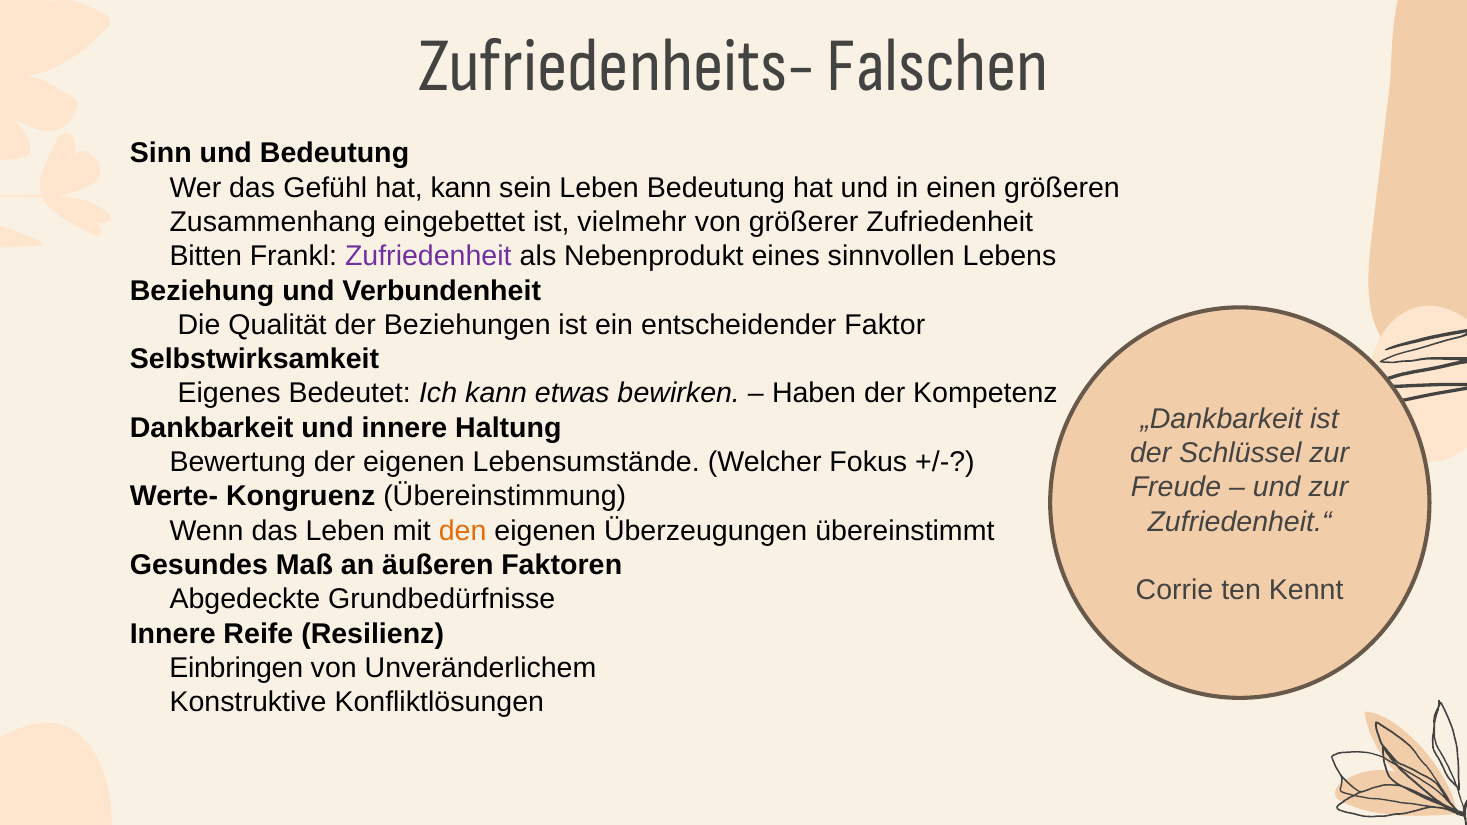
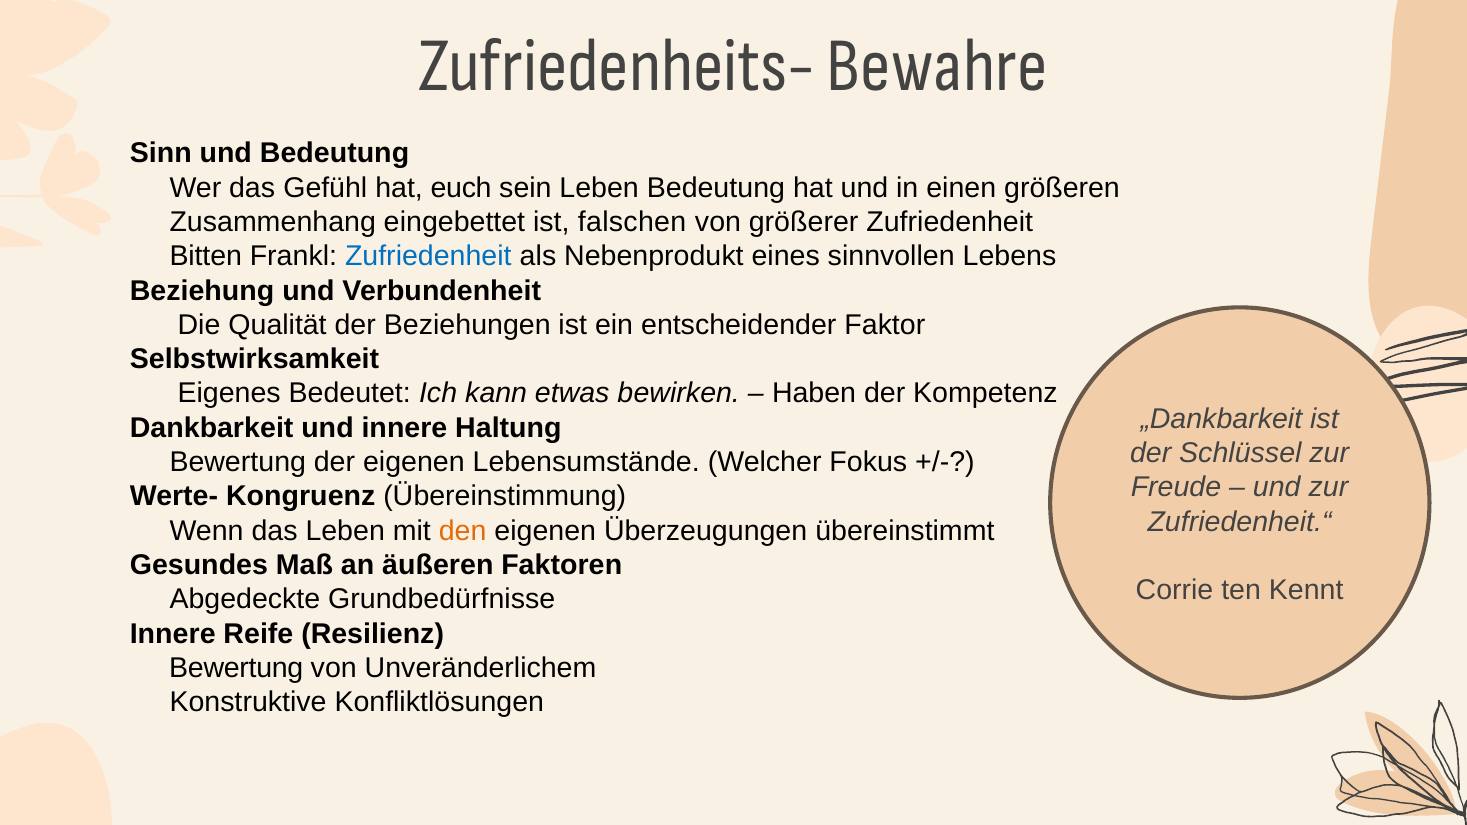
Falschen: Falschen -> Bewahre (937, 65)
hat kann: kann -> euch (461, 188)
vielmehr: vielmehr -> falschen (632, 222)
Zufriedenheit colour: purple -> blue (428, 256)
Einbringen: Einbringen -> Bewertung (236, 668)
